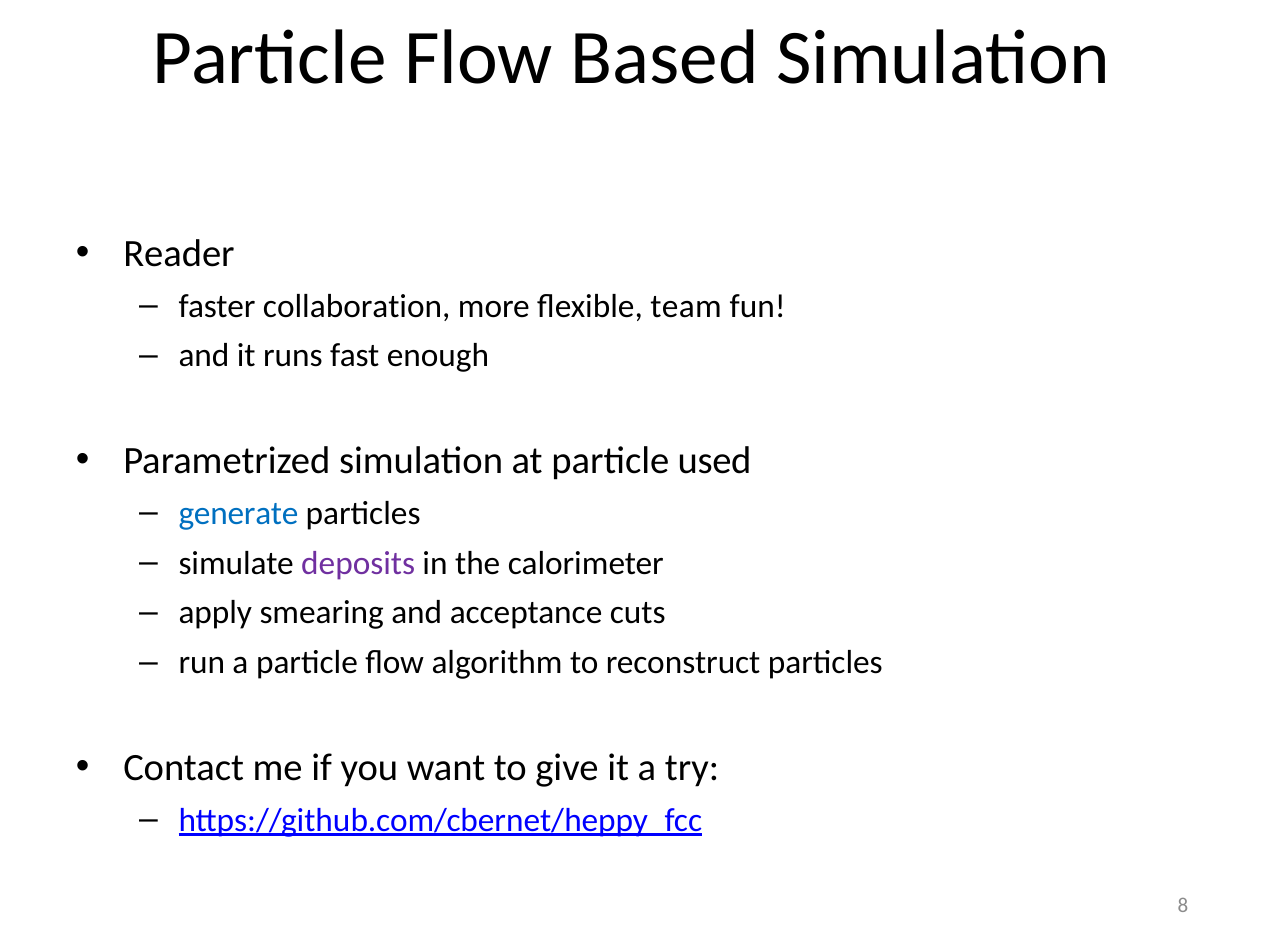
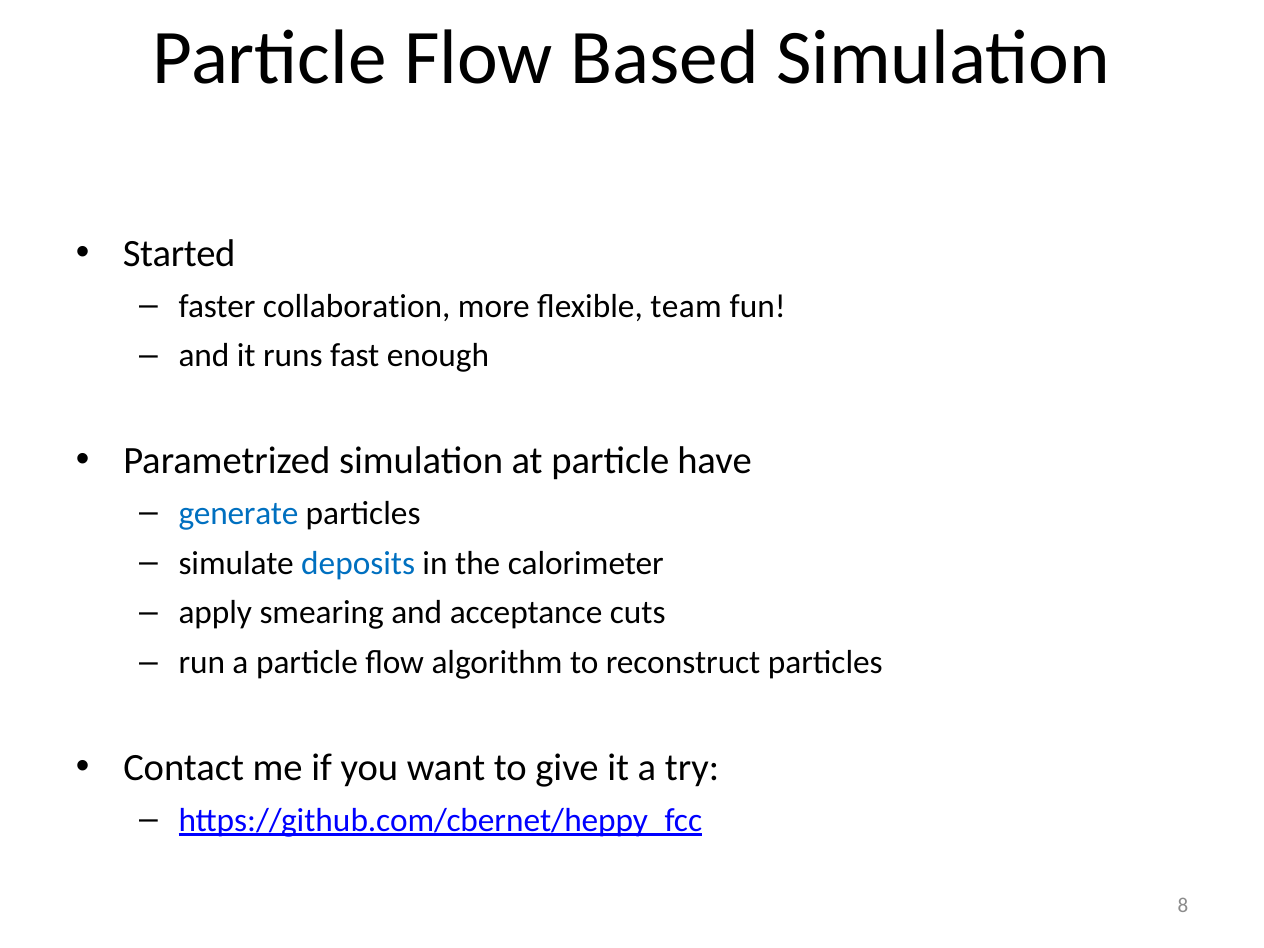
Reader: Reader -> Started (179, 253)
used: used -> have (715, 461)
deposits colour: purple -> blue (358, 563)
